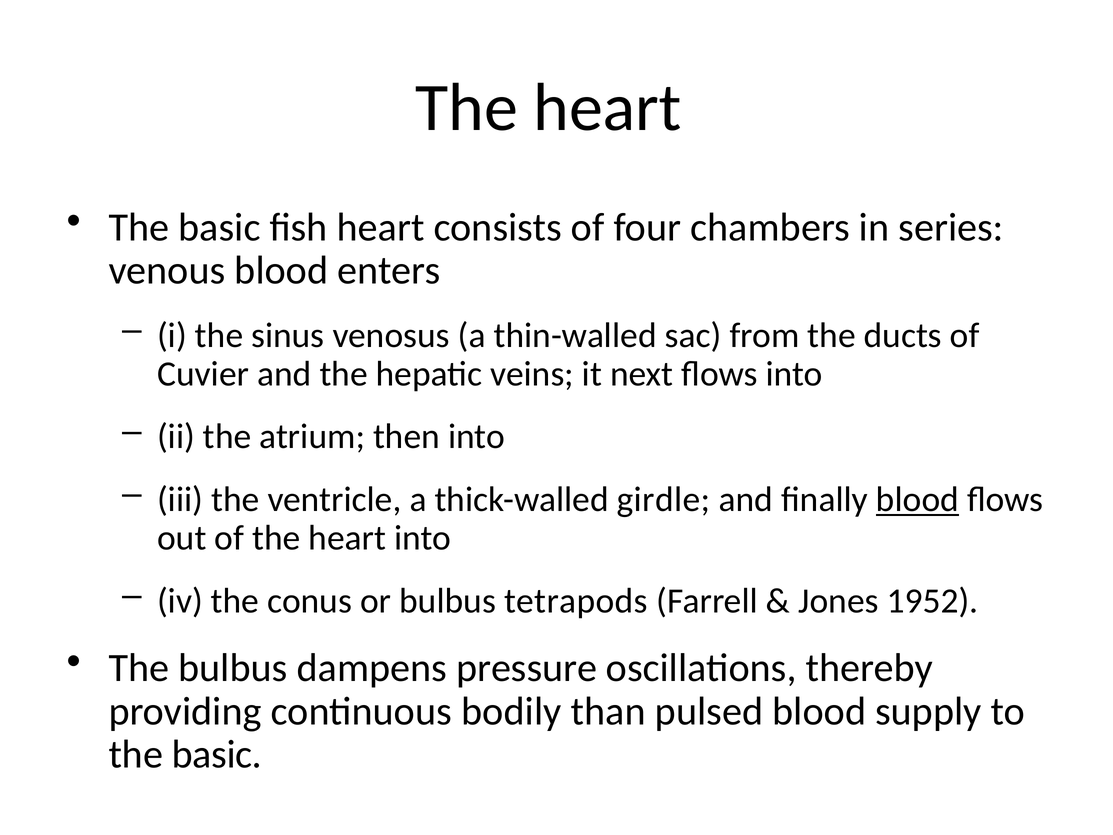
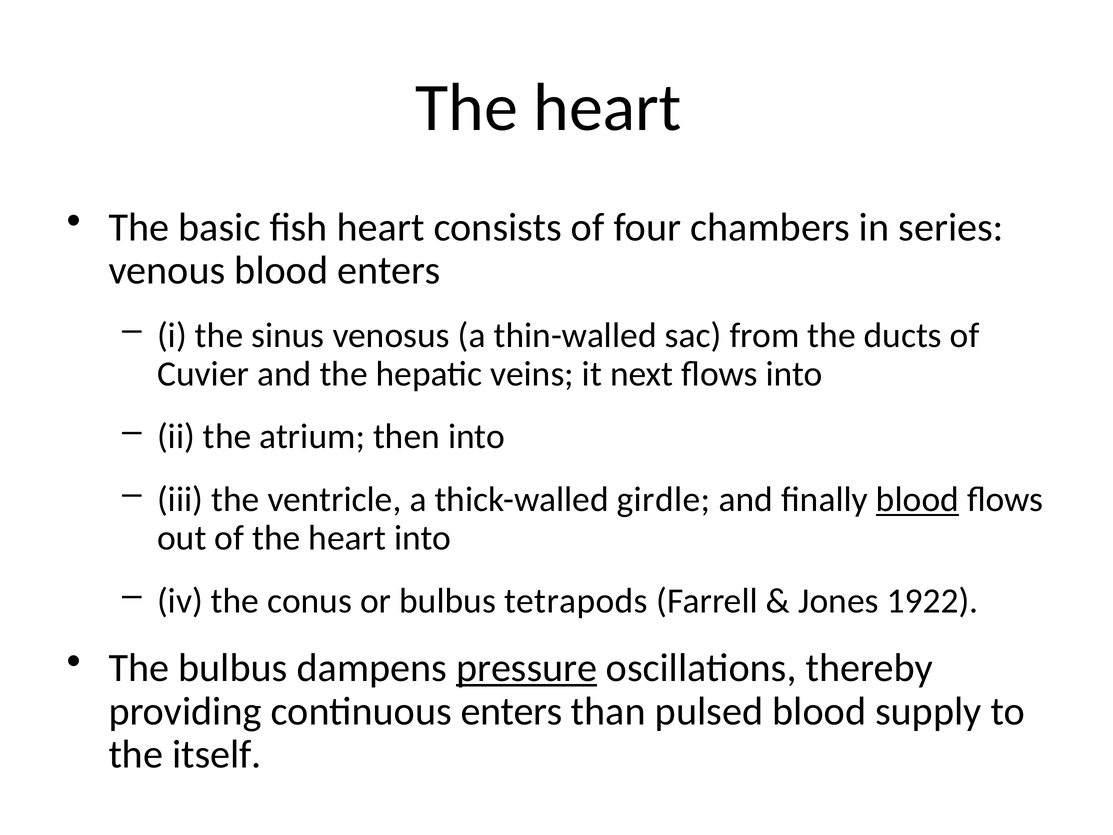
1952: 1952 -> 1922 (933, 601)
pressure underline: none -> present (527, 668)
continuous bodily: bodily -> enters (512, 711)
basic: basic -> itself (217, 754)
